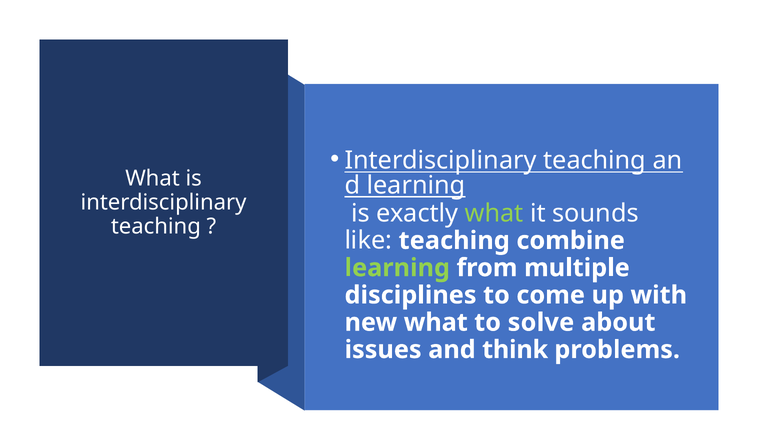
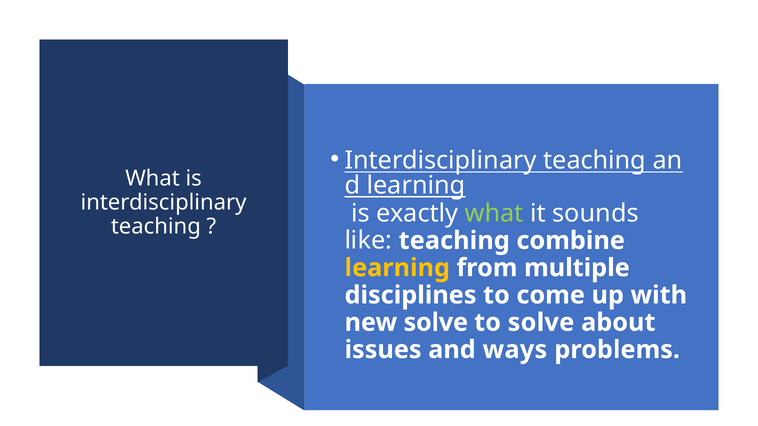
learning colour: light green -> yellow (397, 268)
new what: what -> solve (436, 323)
think: think -> ways (515, 350)
